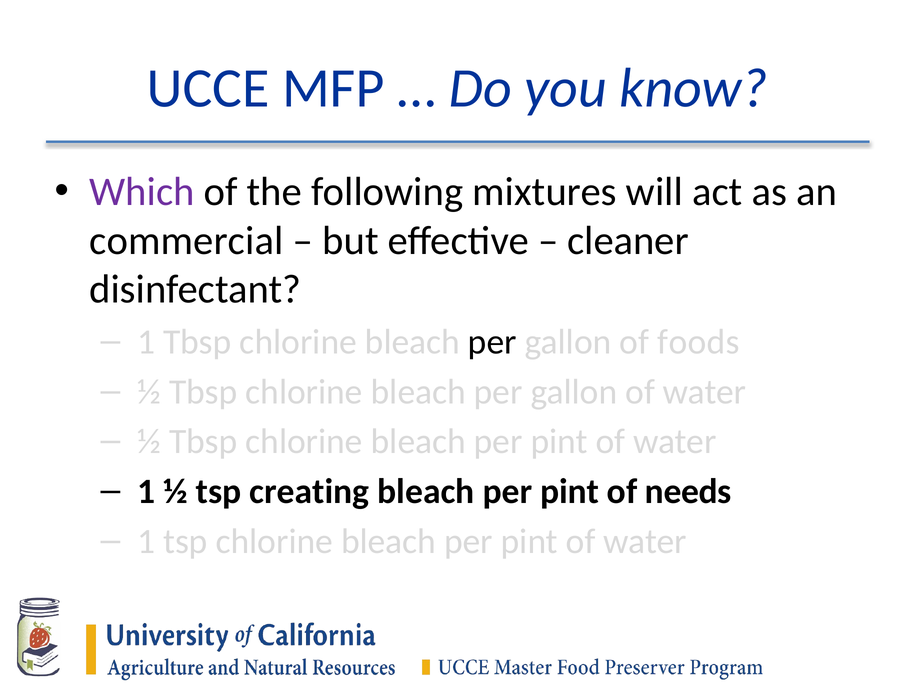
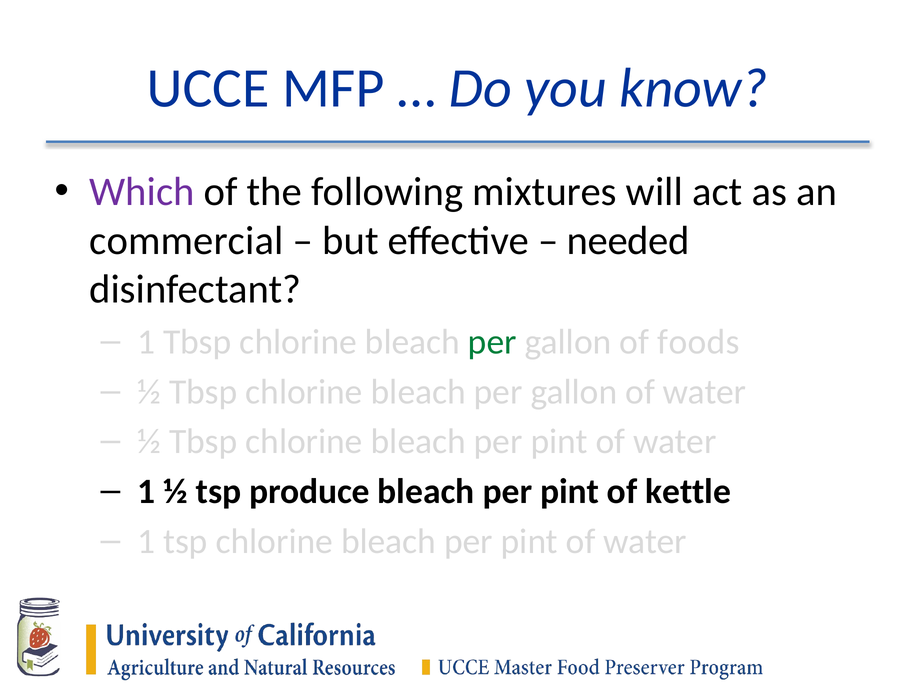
cleaner: cleaner -> needed (628, 241)
per colour: black -> green (492, 342)
creating: creating -> produce (309, 492)
needs: needs -> kettle (688, 492)
